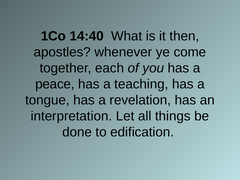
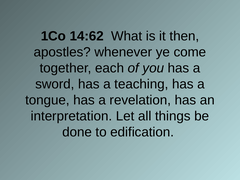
14:40: 14:40 -> 14:62 (87, 36)
peace: peace -> sword (55, 84)
